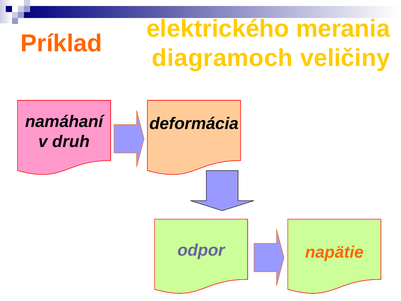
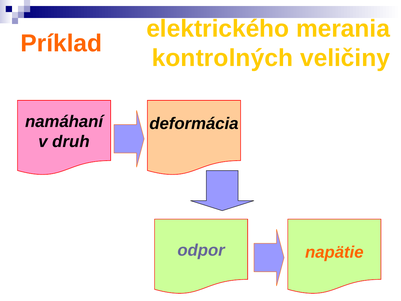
diagramoch: diagramoch -> kontrolných (222, 58)
